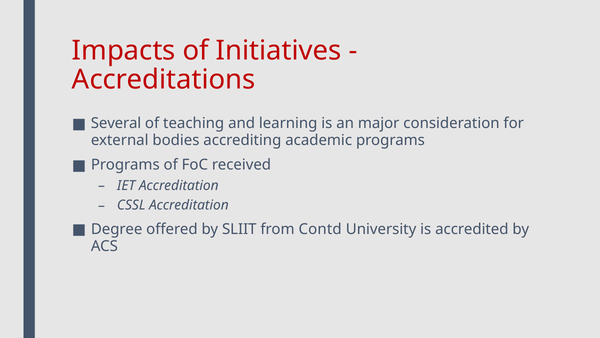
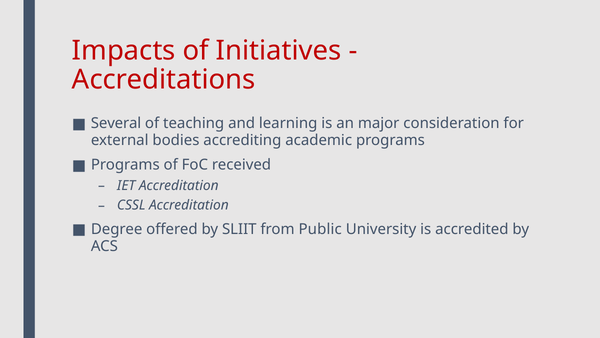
Contd: Contd -> Public (320, 229)
